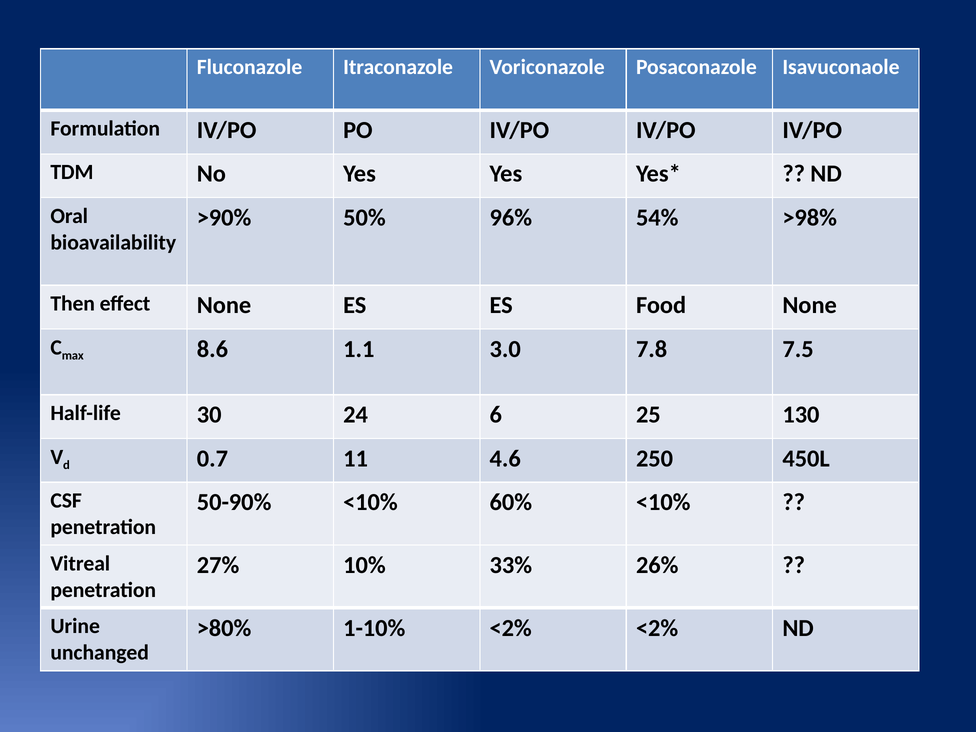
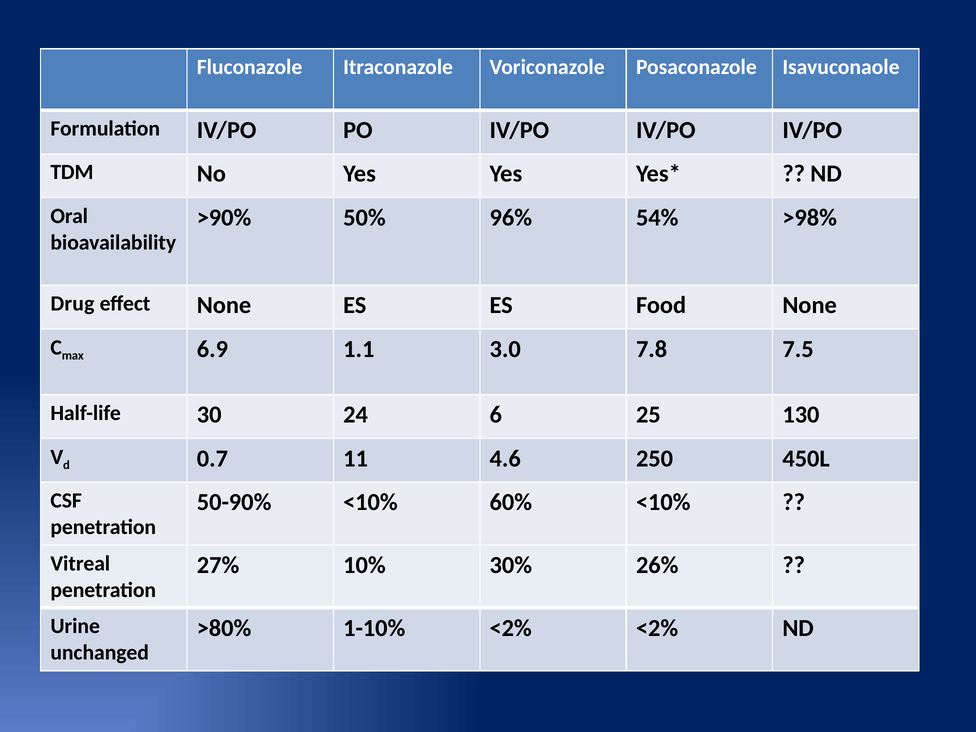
Then: Then -> Drug (73, 304)
8.6: 8.6 -> 6.9 (212, 349)
33%: 33% -> 30% (511, 565)
